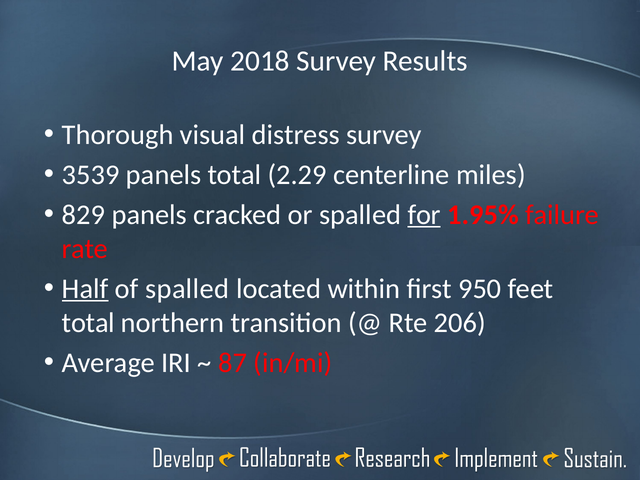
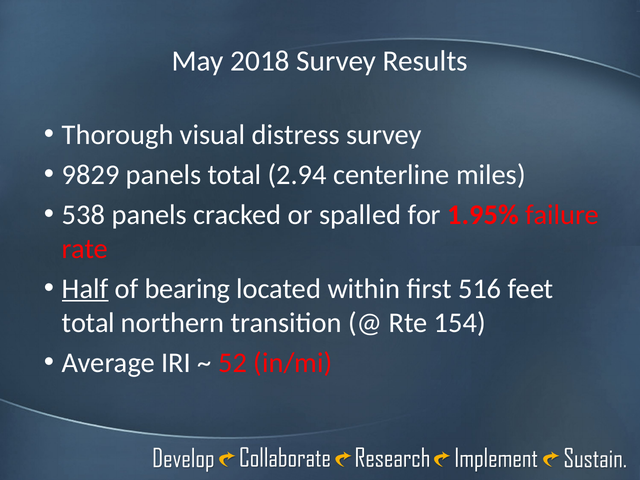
3539: 3539 -> 9829 (91, 175)
2.29: 2.29 -> 2.94 (297, 175)
829: 829 -> 538 (84, 215)
for underline: present -> none (424, 215)
of spalled: spalled -> bearing (187, 289)
950: 950 -> 516 (480, 289)
206: 206 -> 154 (460, 323)
87: 87 -> 52 (233, 363)
